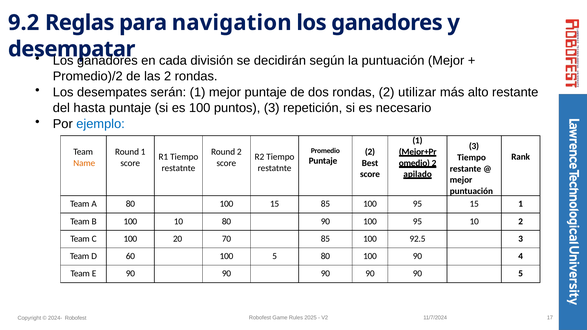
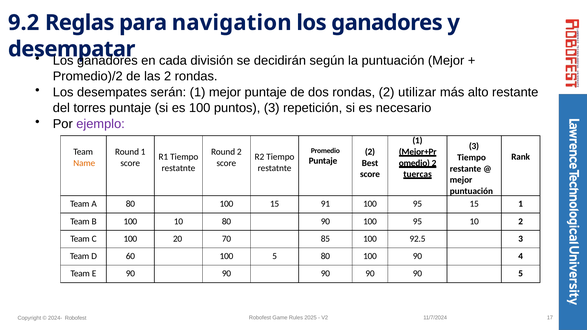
hasta: hasta -> torres (90, 108)
ejemplo colour: blue -> purple (101, 124)
apilado: apilado -> tuercas (418, 174)
15 85: 85 -> 91 (325, 204)
